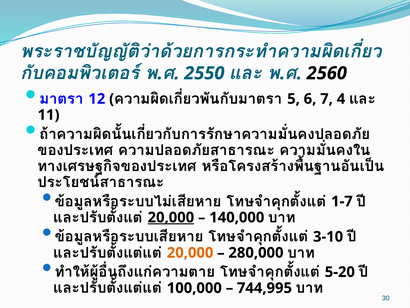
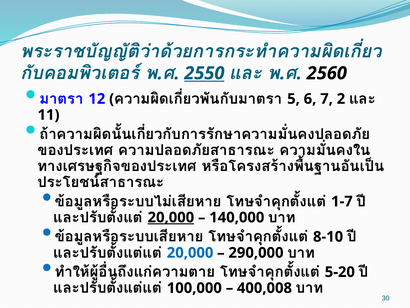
2550 underline: none -> present (204, 73)
4: 4 -> 2 (341, 99)
3-10: 3-10 -> 8-10 (328, 236)
20,000 colour: orange -> blue (190, 252)
280,000: 280,000 -> 290,000 (256, 252)
744,995: 744,995 -> 400,008 (264, 288)
